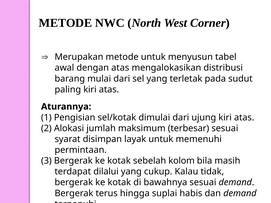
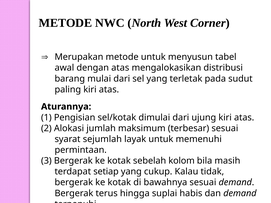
disimpan: disimpan -> sejumlah (102, 139)
dilalui: dilalui -> setiap (106, 172)
